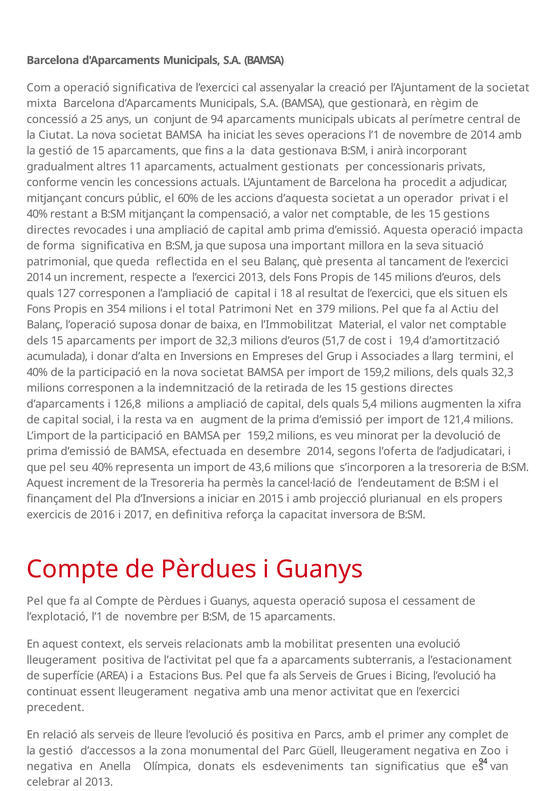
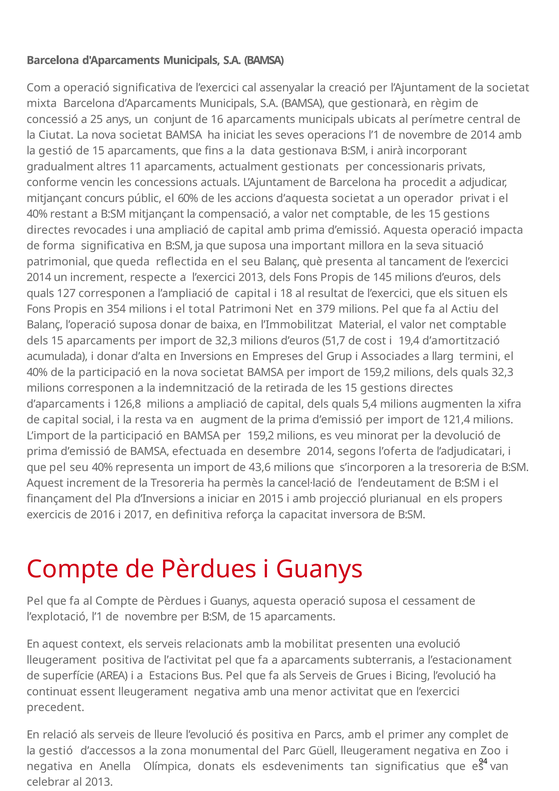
de 94: 94 -> 16 (217, 119)
